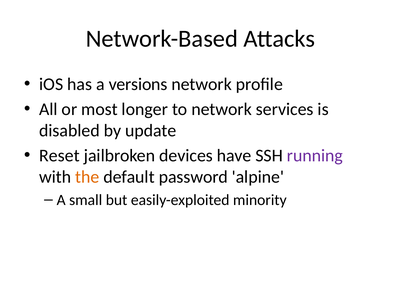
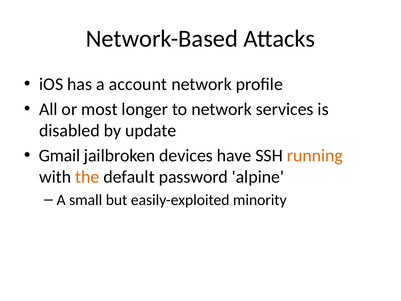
versions: versions -> account (138, 84)
Reset: Reset -> Gmail (60, 155)
running colour: purple -> orange (315, 155)
